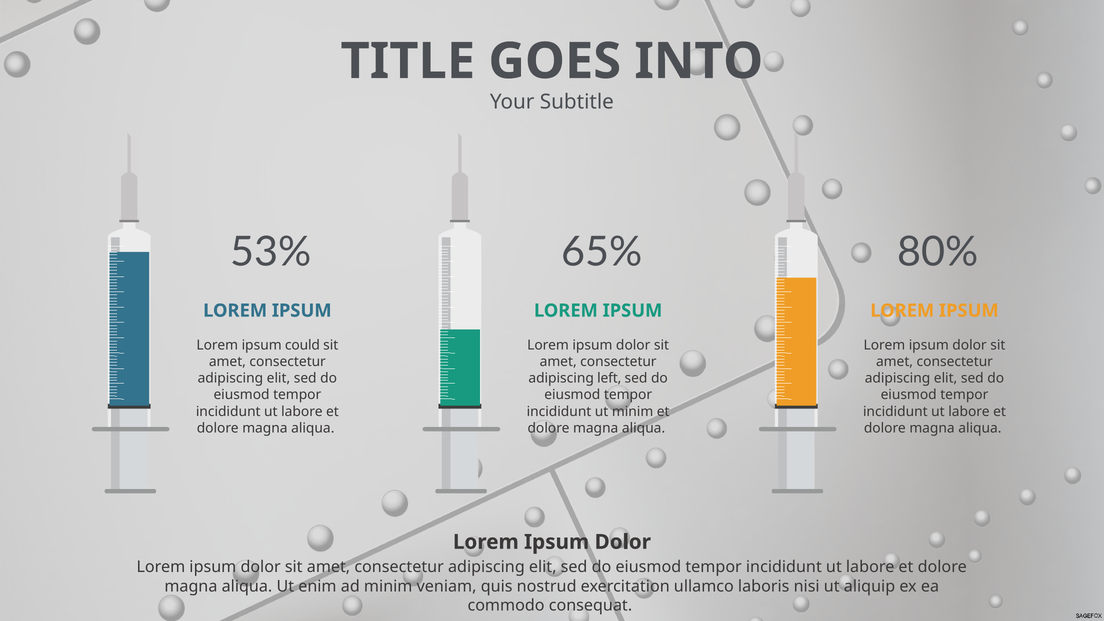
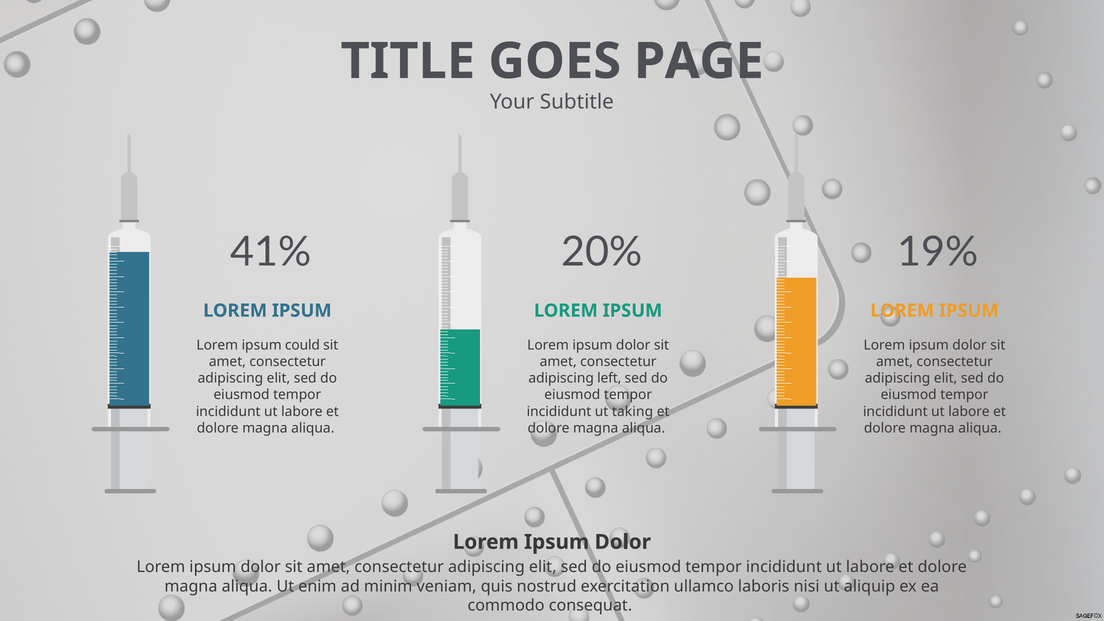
INTO: INTO -> PAGE (699, 61)
53%: 53% -> 41% (271, 252)
65%: 65% -> 20% (602, 252)
80%: 80% -> 19% (938, 252)
ut minim: minim -> taking (633, 411)
